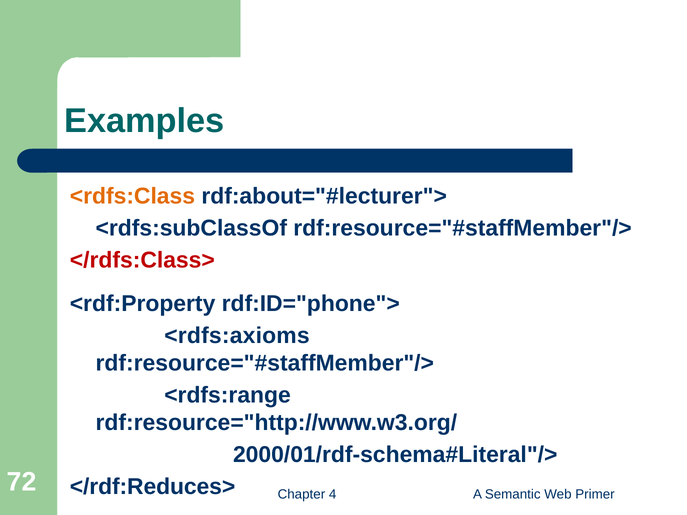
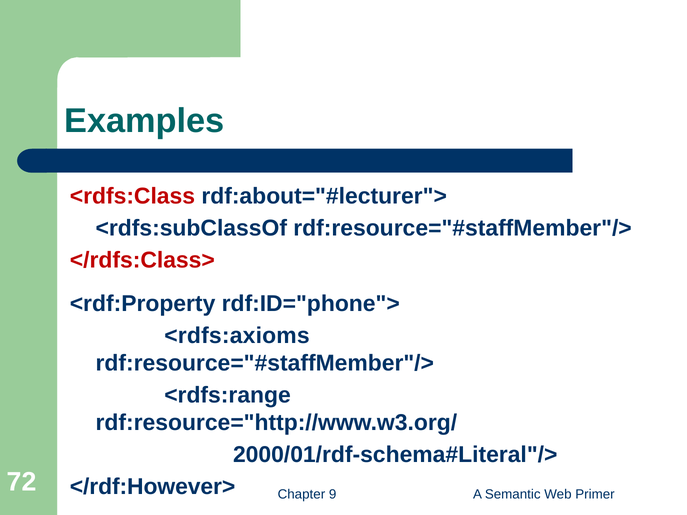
<rdfs:Class colour: orange -> red (132, 196)
</rdf:Reduces>: </rdf:Reduces> -> </rdf:However> (153, 487)
4: 4 -> 9 (333, 495)
